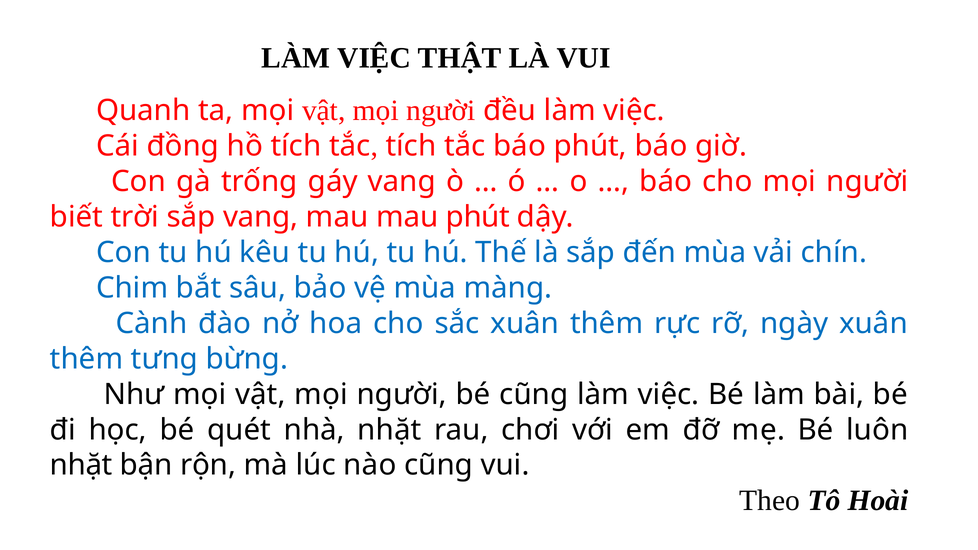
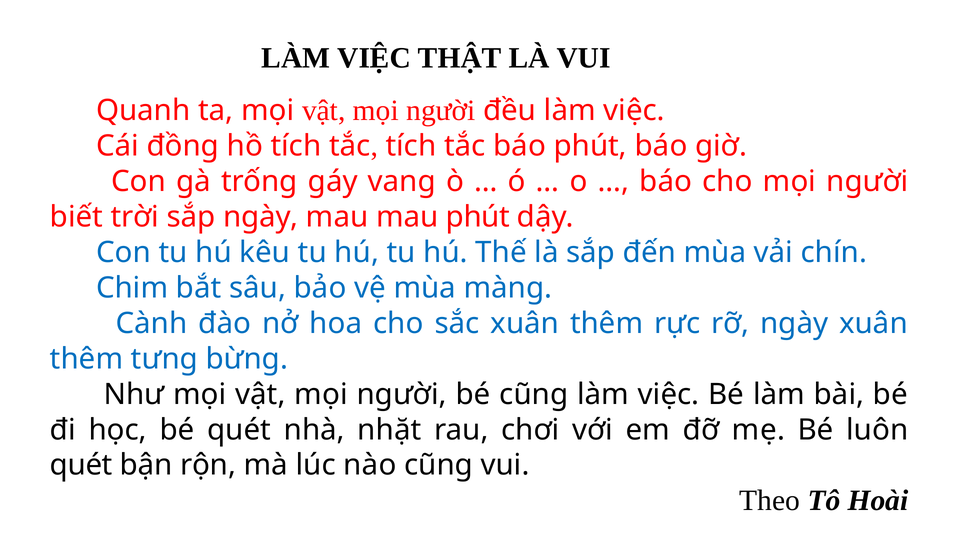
sắp vang: vang -> ngày (261, 217)
nhặt: nhặt -> quét (81, 465)
